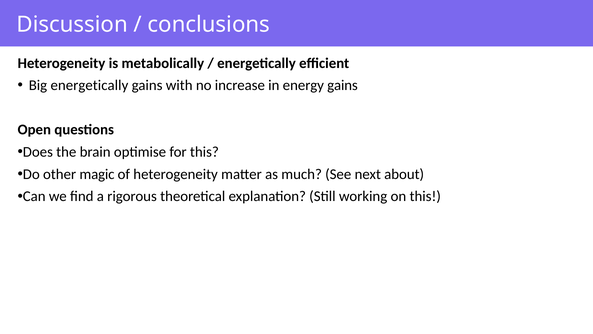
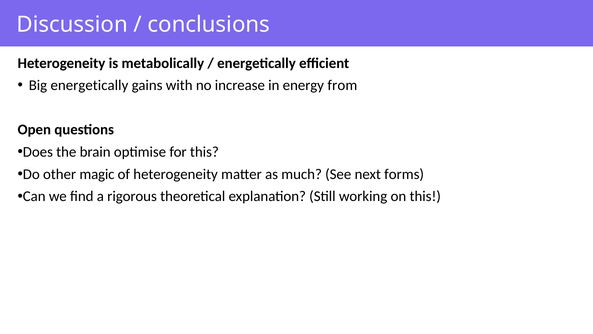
energy gains: gains -> from (342, 85)
about: about -> forms (404, 174)
